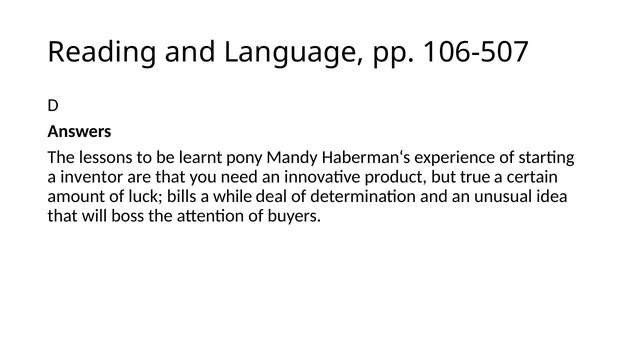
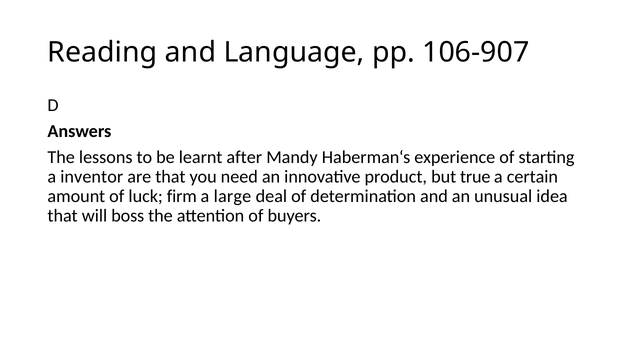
106-507: 106-507 -> 106-907 (476, 52)
pony: pony -> after (244, 157)
bills: bills -> firm (182, 197)
while: while -> large (232, 197)
